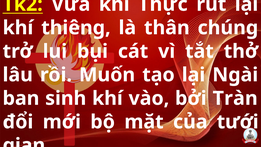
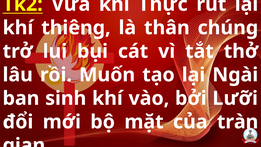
Tràn: Tràn -> Lưỡi (235, 98)
tưới: tưới -> tràn (238, 122)
